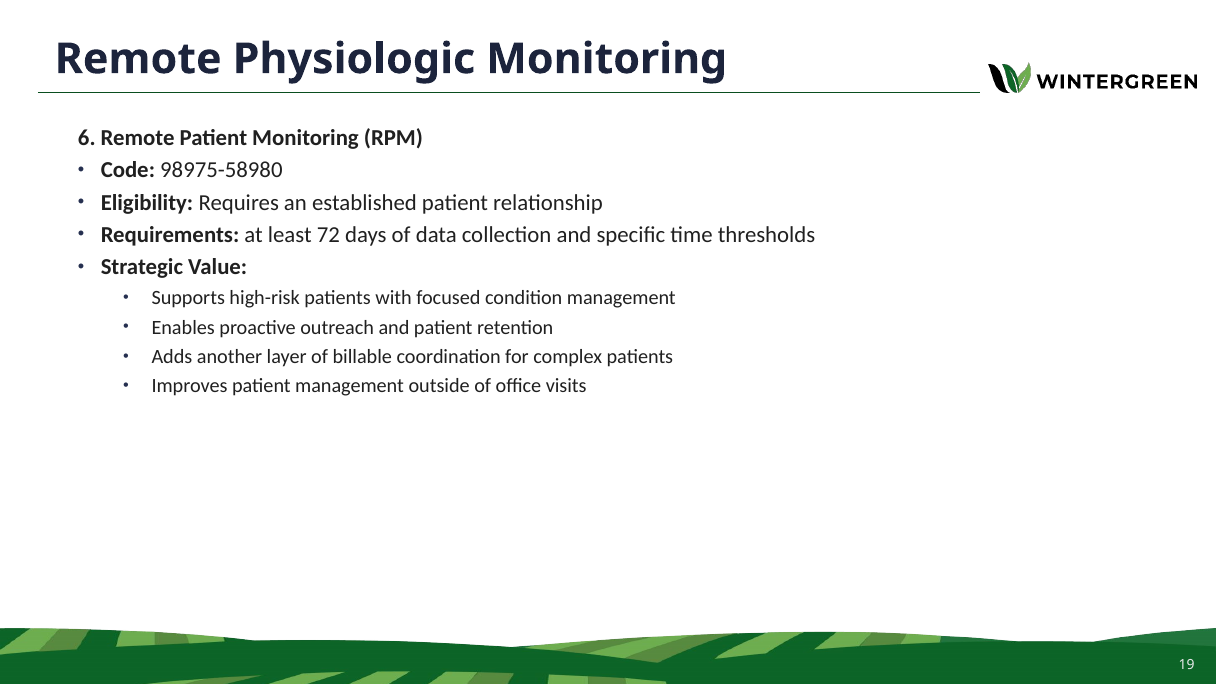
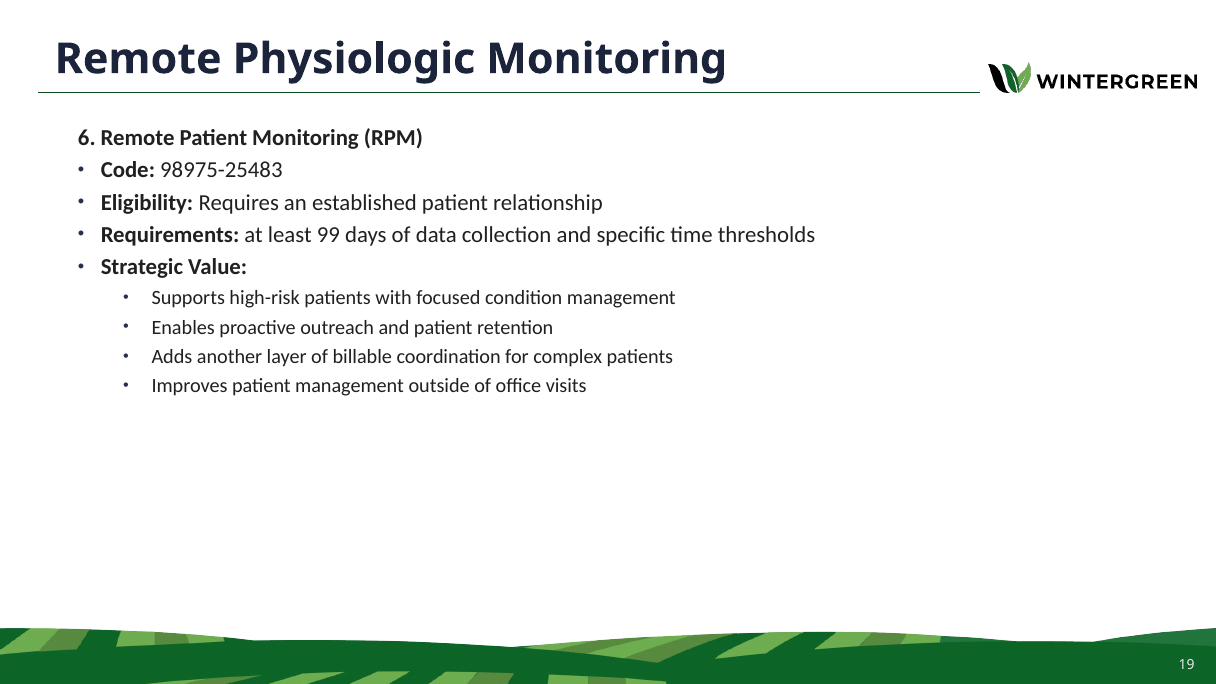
98975-58980: 98975-58980 -> 98975-25483 (221, 170)
72: 72 -> 99 (328, 235)
